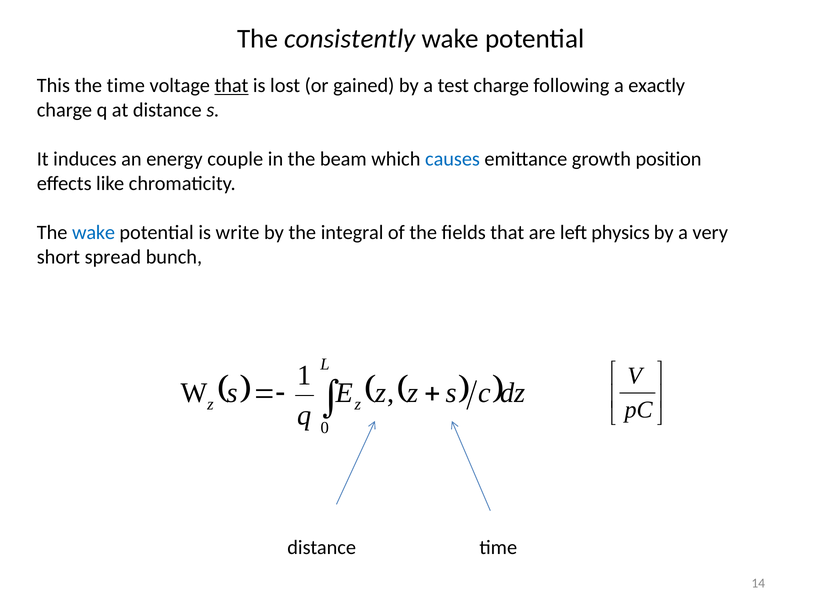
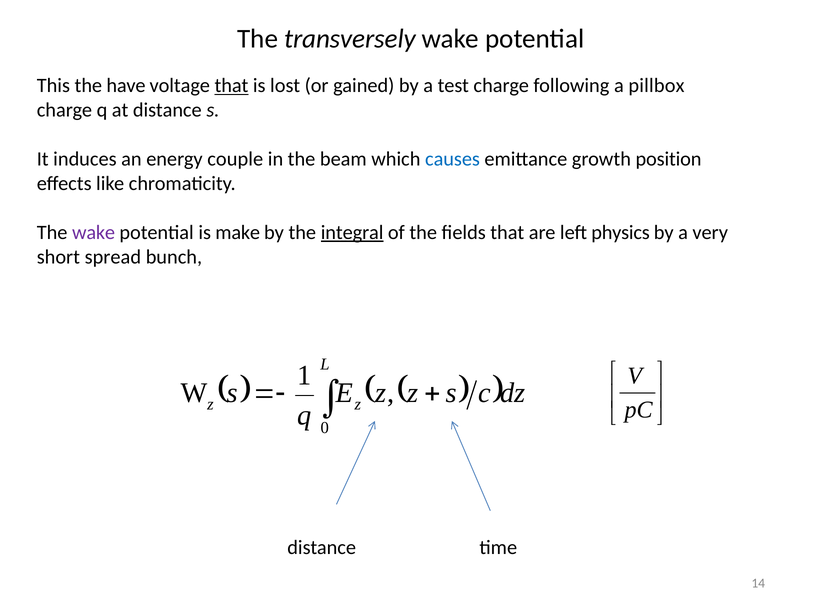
consistently: consistently -> transversely (350, 39)
the time: time -> have (126, 86)
exactly: exactly -> pillbox (656, 86)
wake colour: blue -> purple (94, 232)
write: write -> make (238, 232)
integral underline: none -> present (352, 232)
